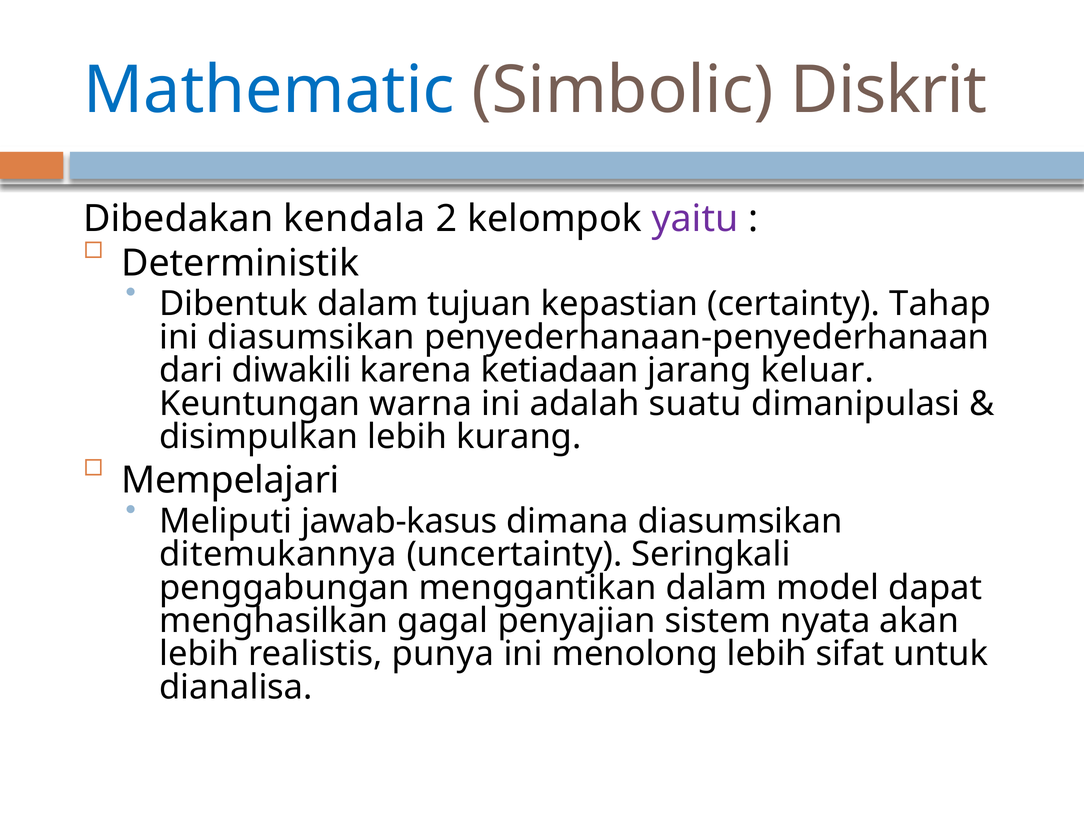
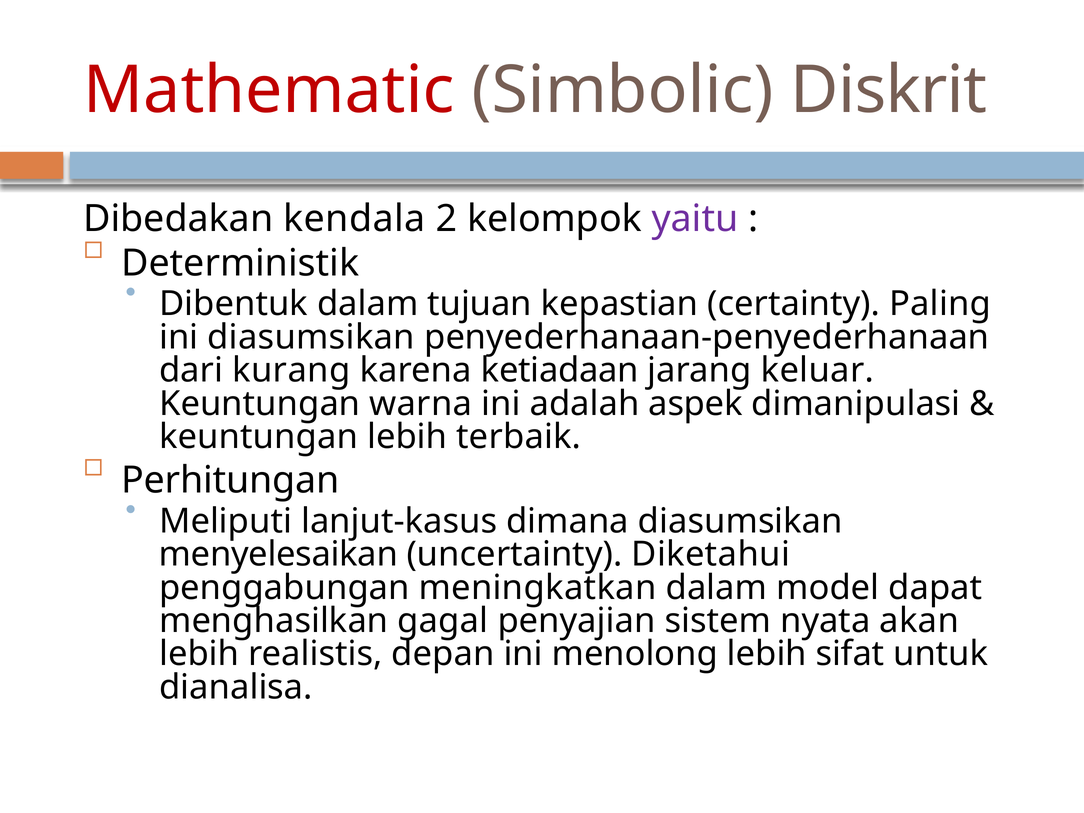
Mathematic colour: blue -> red (269, 90)
Tahap: Tahap -> Paling (940, 304)
diwakili: diwakili -> kurang (291, 370)
suatu: suatu -> aspek (696, 404)
disimpulkan: disimpulkan -> keuntungan (259, 437)
kurang: kurang -> terbaik (519, 437)
Mempelajari: Mempelajari -> Perhitungan (230, 480)
jawab-kasus: jawab-kasus -> lanjut-kasus (399, 521)
ditemukannya: ditemukannya -> menyelesaikan (278, 554)
Seringkali: Seringkali -> Diketahui (711, 554)
menggantikan: menggantikan -> meningkatkan (537, 588)
punya: punya -> depan (443, 654)
